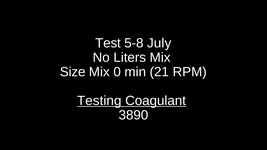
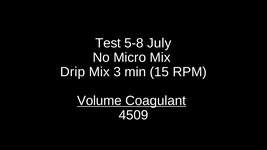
Liters: Liters -> Micro (130, 58)
Size: Size -> Drip (73, 72)
0: 0 -> 3 (117, 72)
21: 21 -> 15 (159, 72)
Testing: Testing -> Volume (99, 101)
3890: 3890 -> 4509 (133, 115)
